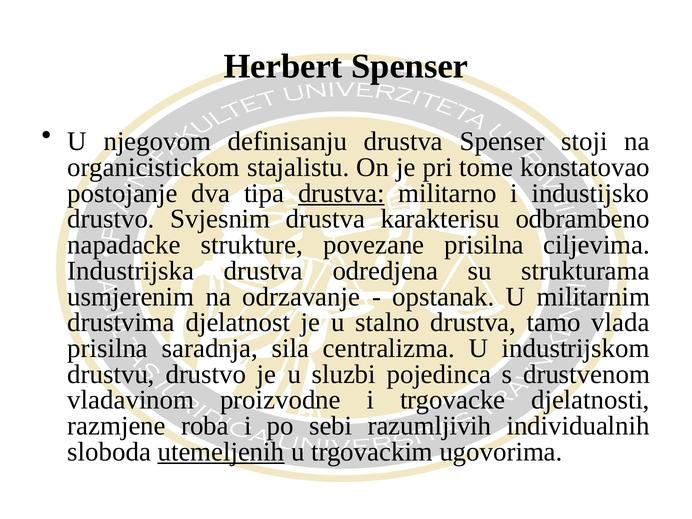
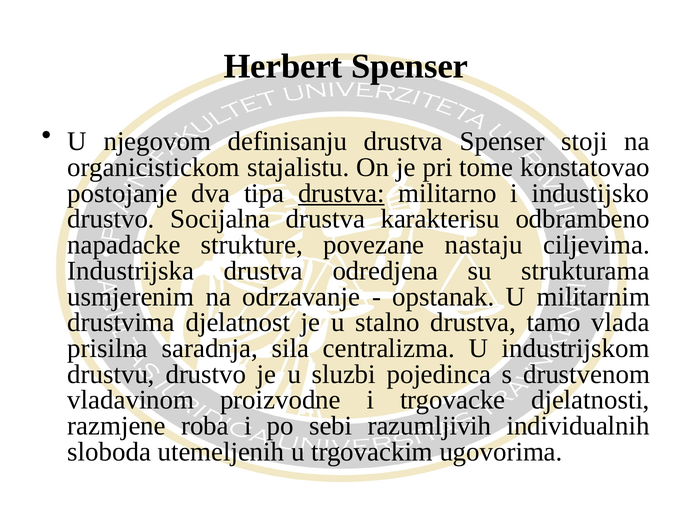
Svjesnim: Svjesnim -> Socijalna (220, 219)
povezane prisilna: prisilna -> nastaju (484, 245)
utemeljenih underline: present -> none (221, 452)
